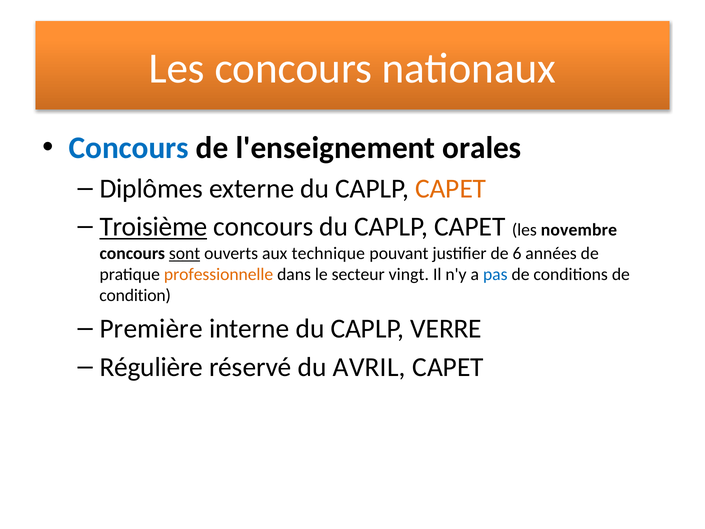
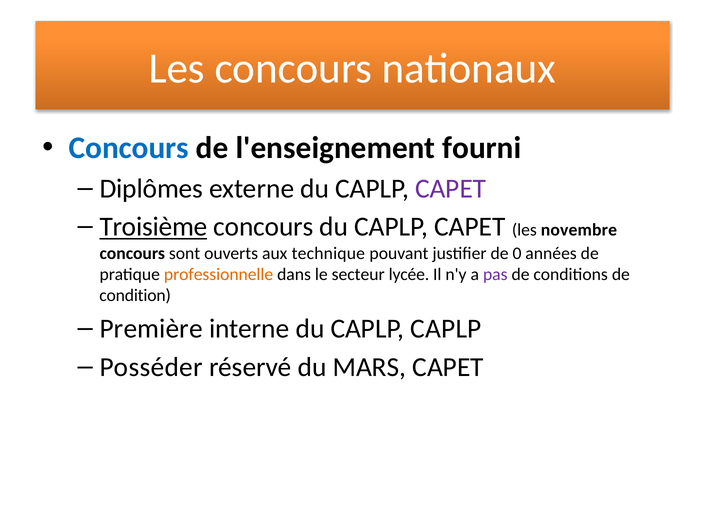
orales: orales -> fourni (482, 148)
CAPET colour: orange -> purple (451, 188)
sont underline: present -> none (185, 253)
6: 6 -> 0 (517, 253)
vingt: vingt -> lycée (409, 274)
pas colour: blue -> purple (495, 274)
CAPLP VERRE: VERRE -> CAPLP (446, 329)
Régulière: Régulière -> Posséder (151, 367)
AVRIL: AVRIL -> MARS (369, 367)
